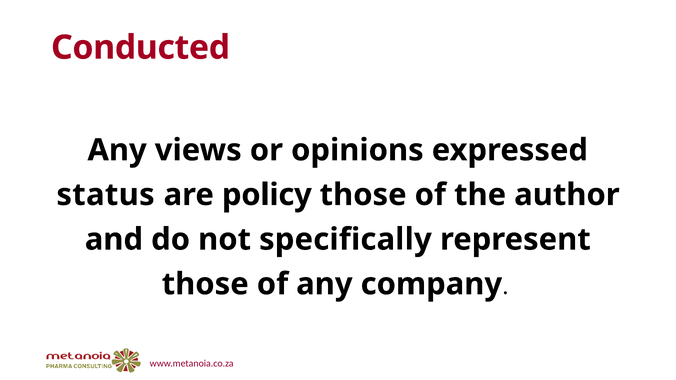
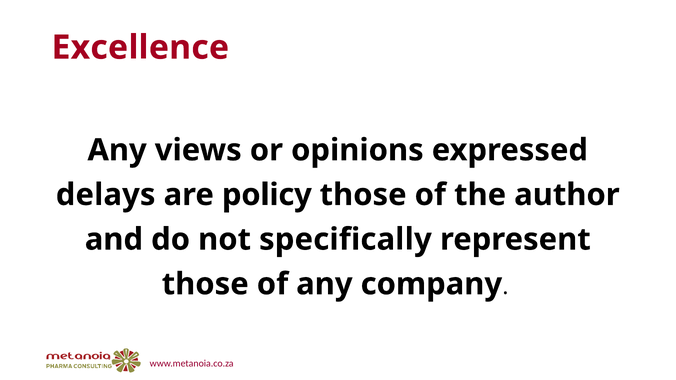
Conducted: Conducted -> Excellence (140, 48)
status: status -> delays (106, 195)
